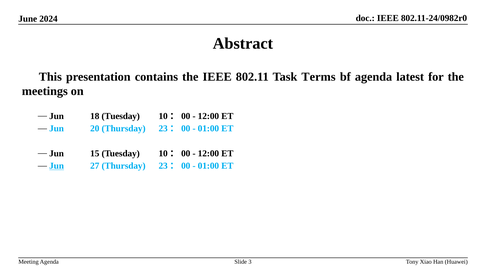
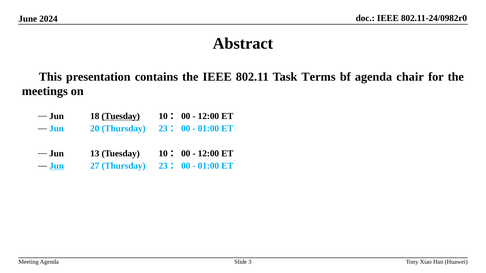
latest: latest -> chair (410, 77)
Tuesday underline: none -> present (121, 116)
15: 15 -> 13 (95, 154)
